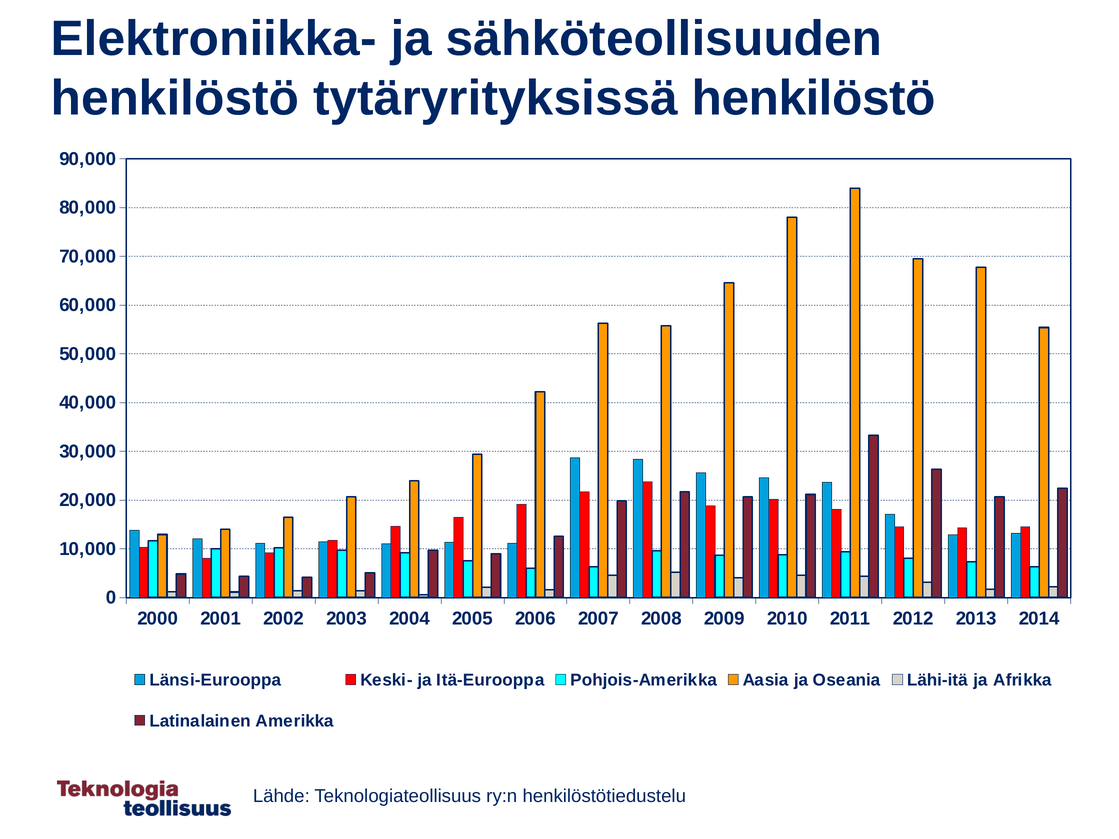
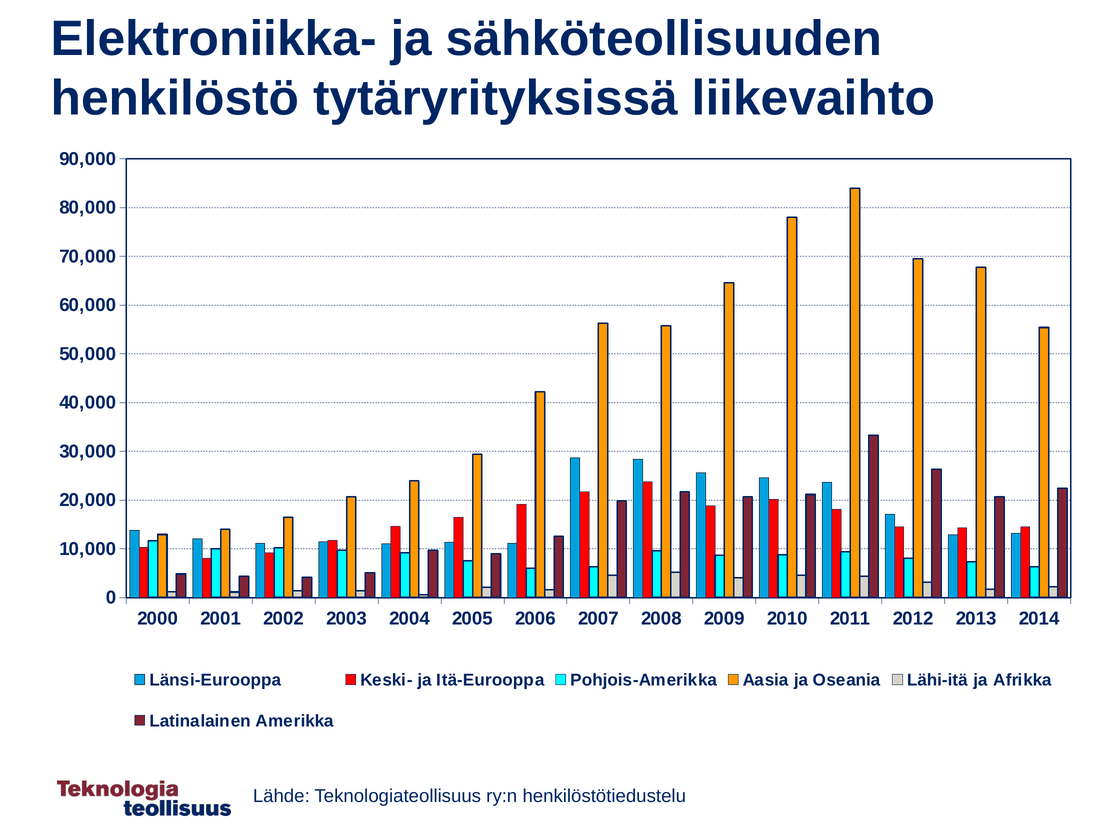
tytäryrityksissä henkilöstö: henkilöstö -> liikevaihto (813, 98)
